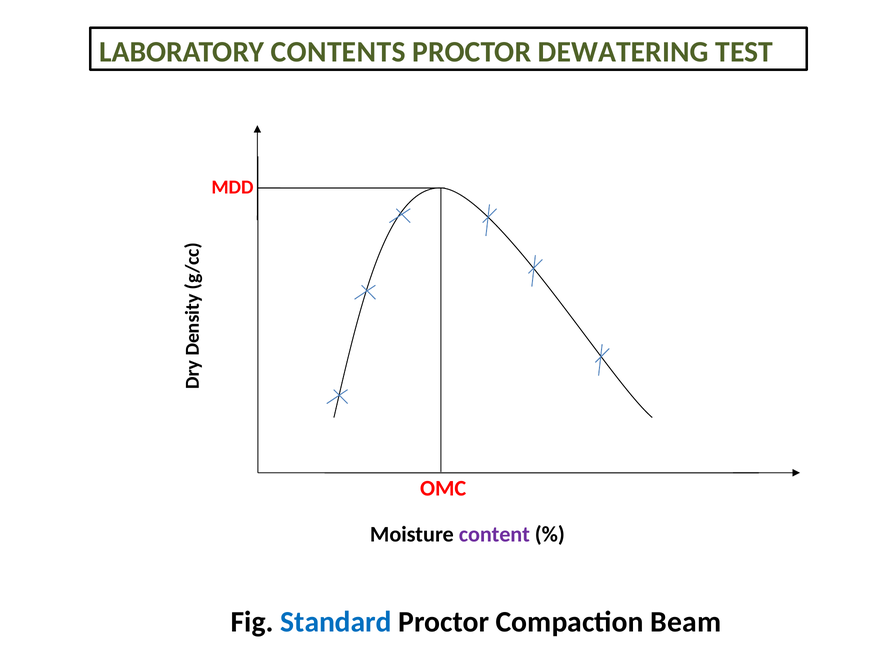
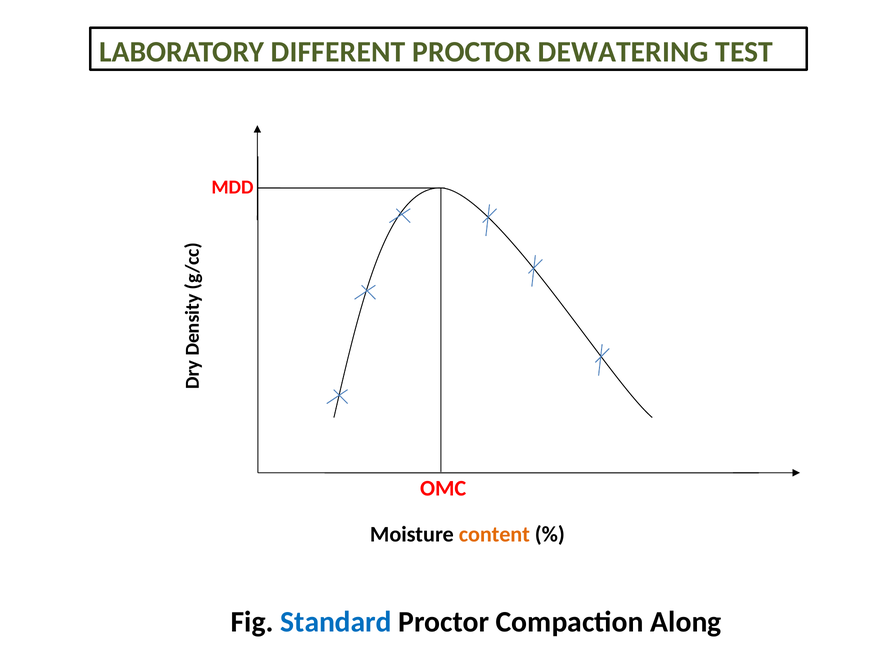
CONTENTS: CONTENTS -> DIFFERENT (338, 52)
content colour: purple -> orange (494, 534)
Beam: Beam -> Along (686, 622)
